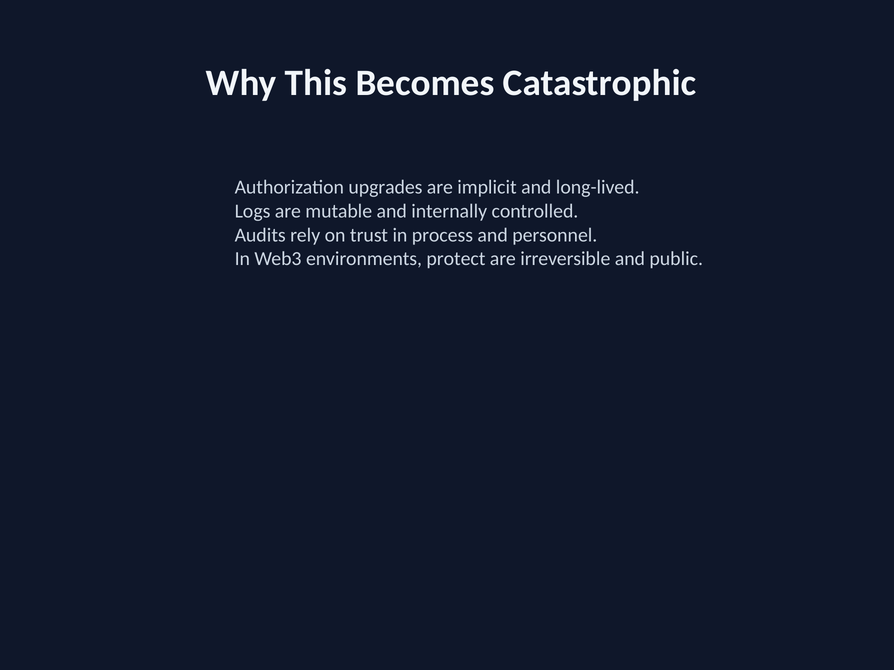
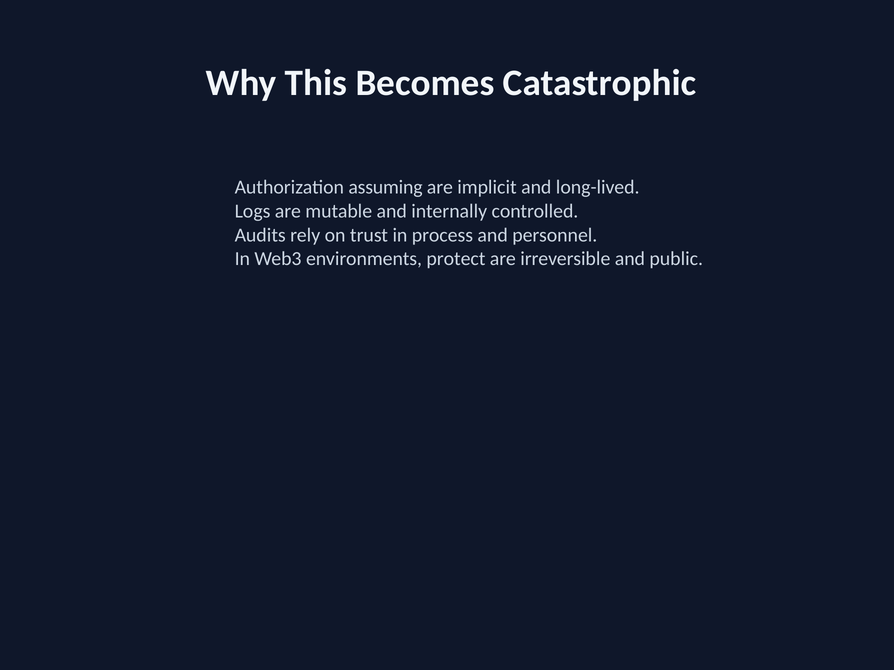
upgrades: upgrades -> assuming (386, 188)
